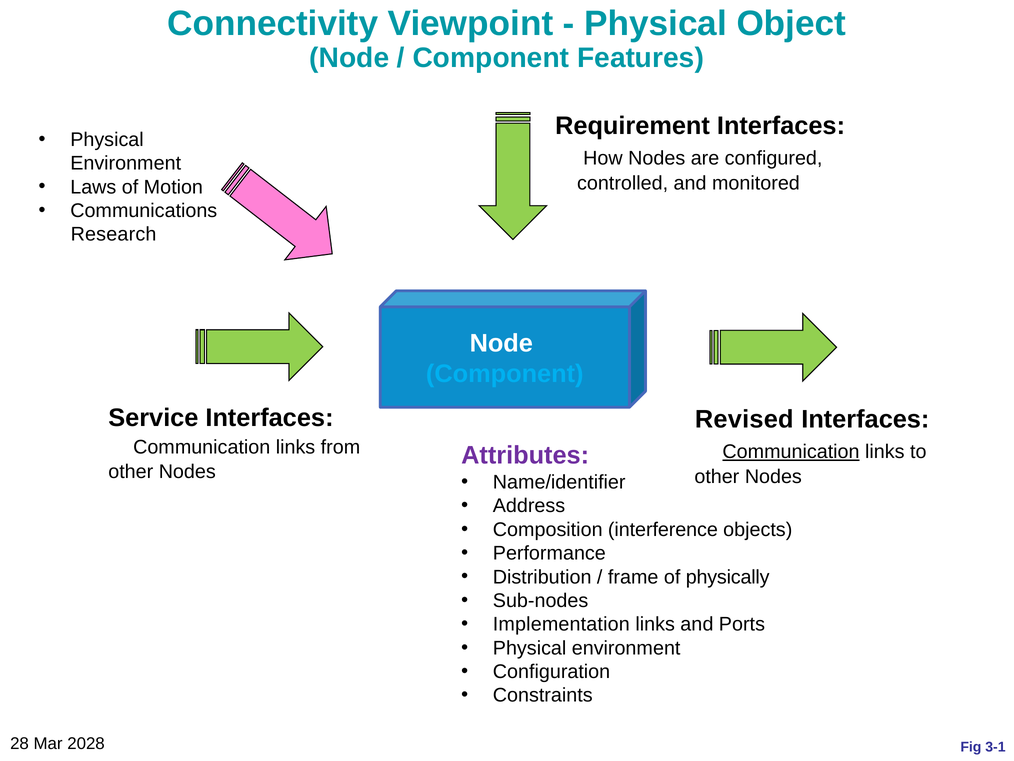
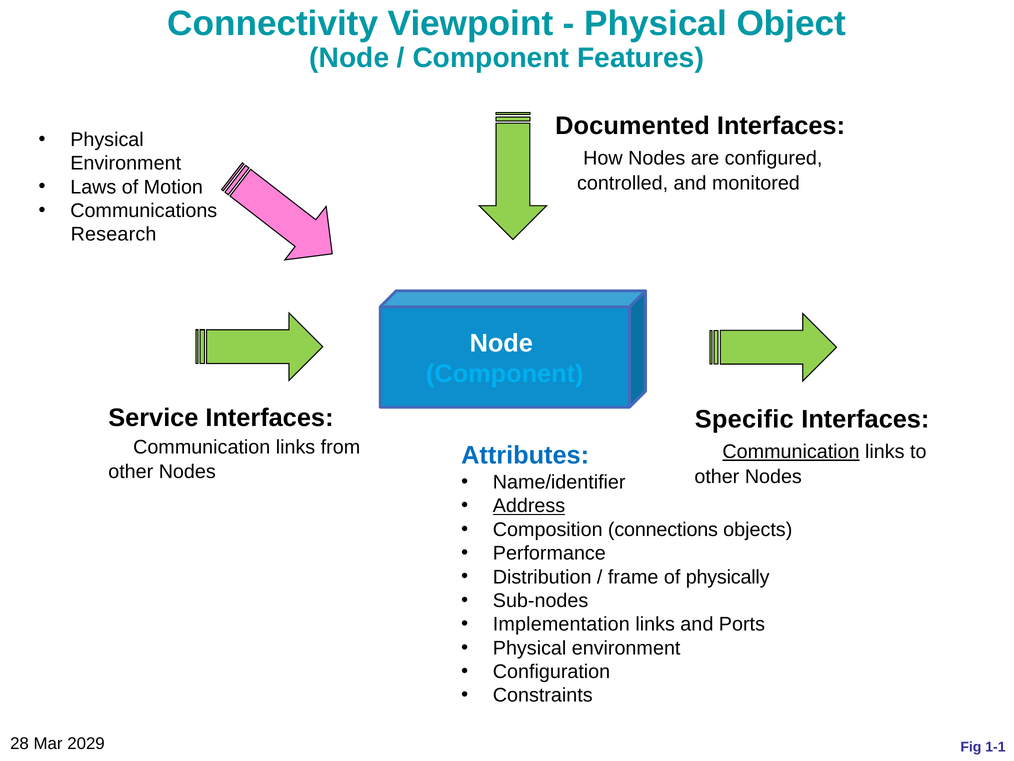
Requirement: Requirement -> Documented (632, 126)
Revised: Revised -> Specific (744, 419)
Attributes colour: purple -> blue (525, 455)
Address underline: none -> present (529, 506)
interference: interference -> connections (663, 529)
2028: 2028 -> 2029 (86, 743)
3-1: 3-1 -> 1-1 (995, 747)
